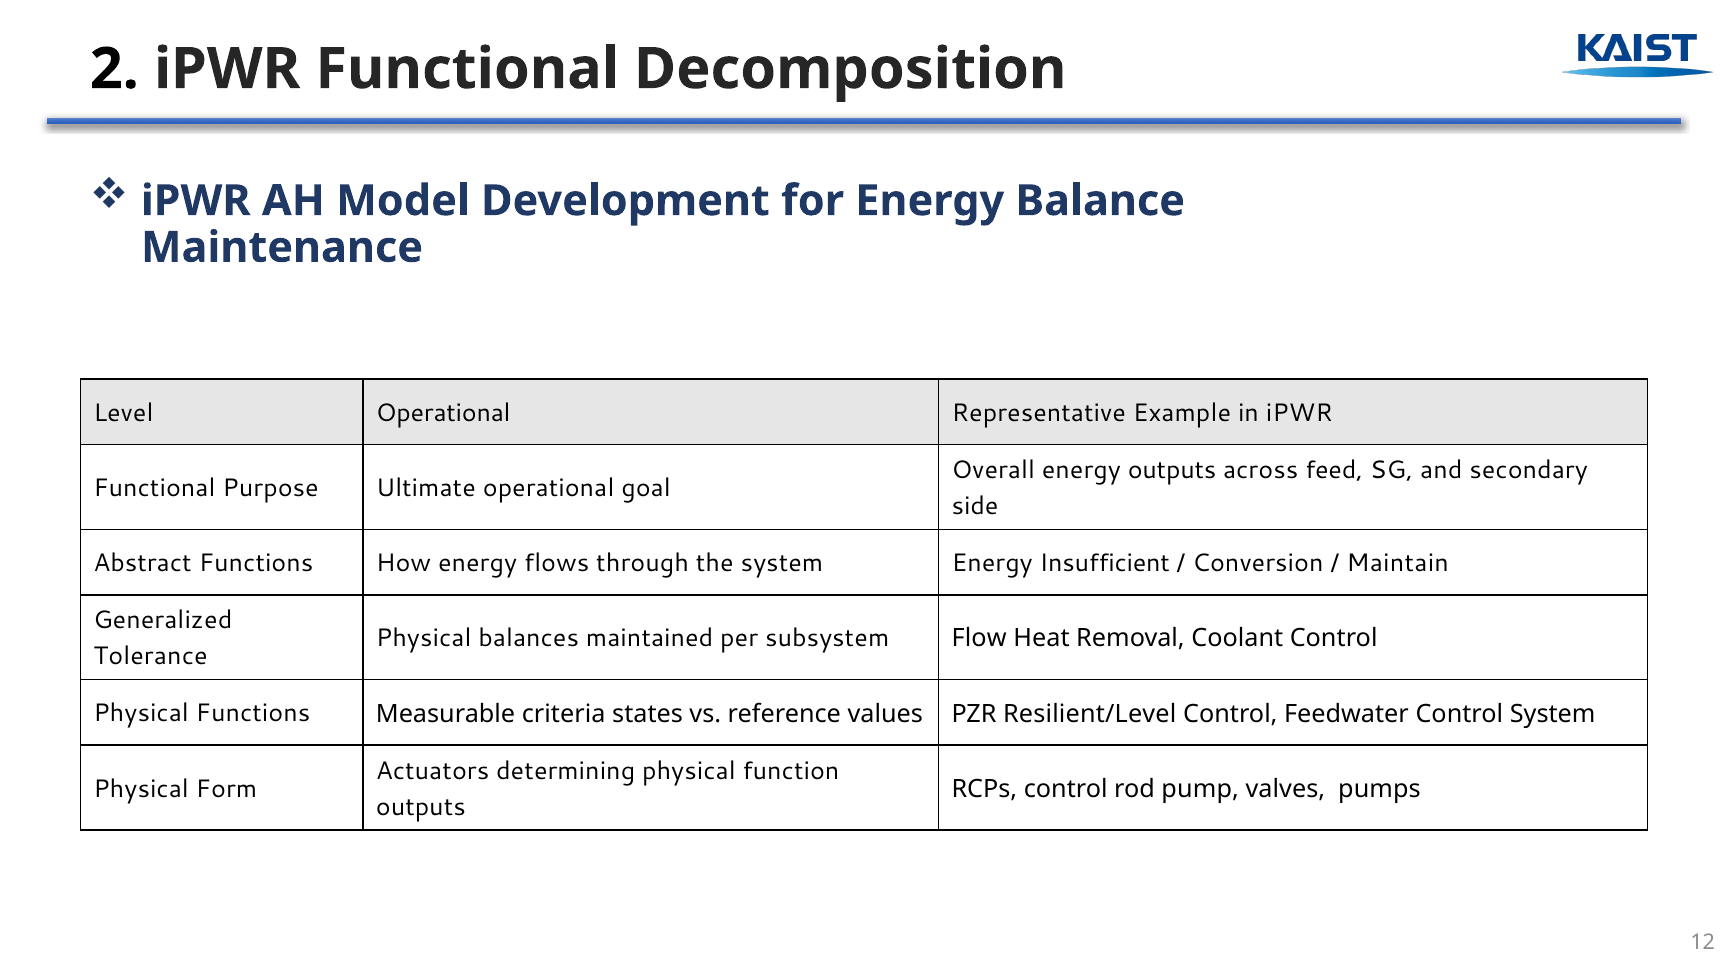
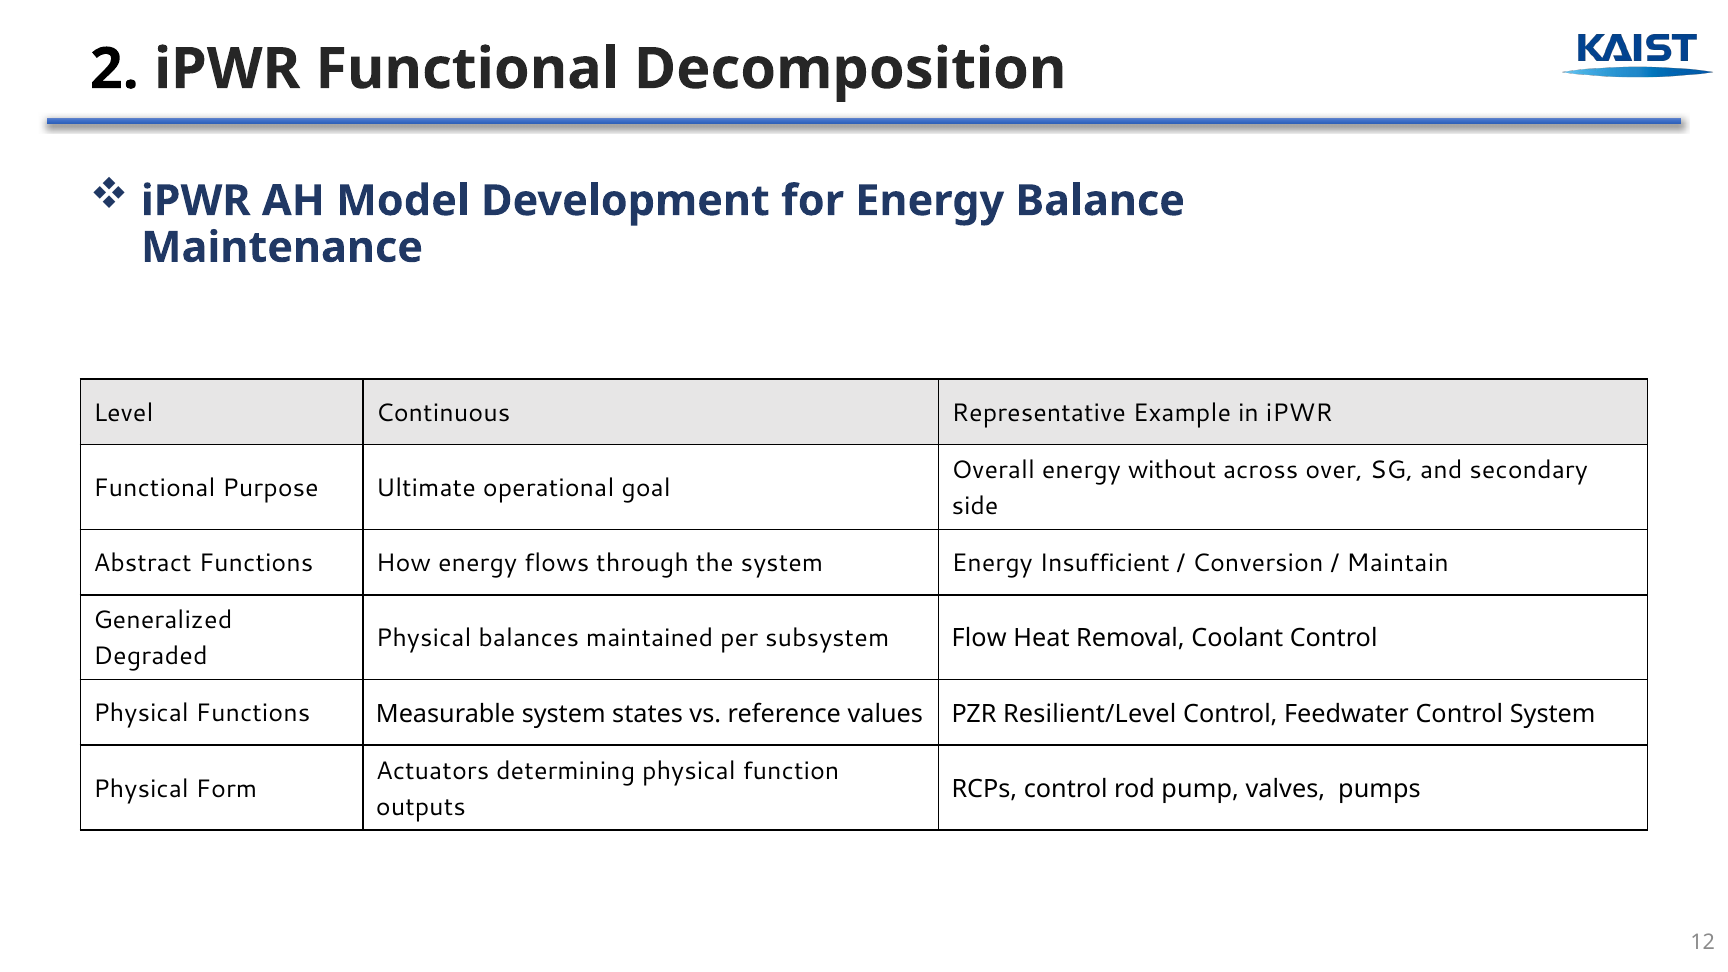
Level Operational: Operational -> Continuous (443, 413)
energy outputs: outputs -> without (1172, 470)
feed: feed -> over (1334, 470)
Tolerance: Tolerance -> Degraded (150, 656)
Measurable criteria: criteria -> system (564, 714)
